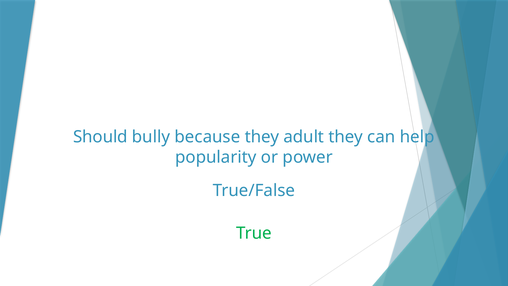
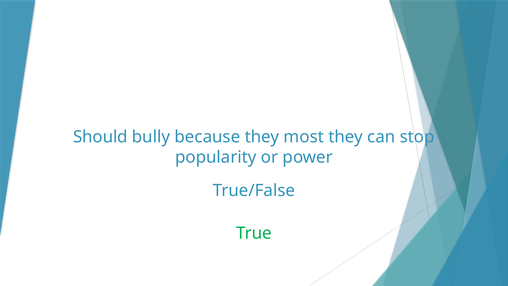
adult: adult -> most (304, 137)
help: help -> stop (417, 137)
